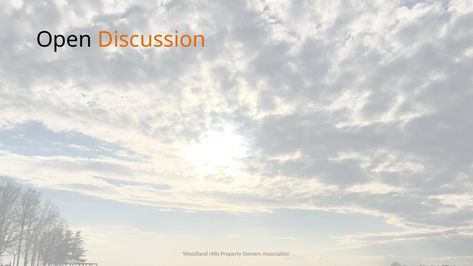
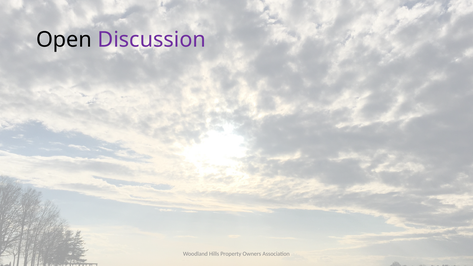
Discussion colour: orange -> purple (152, 40)
